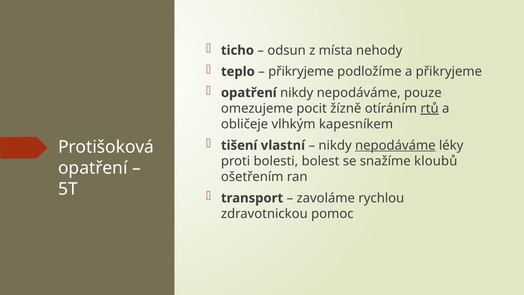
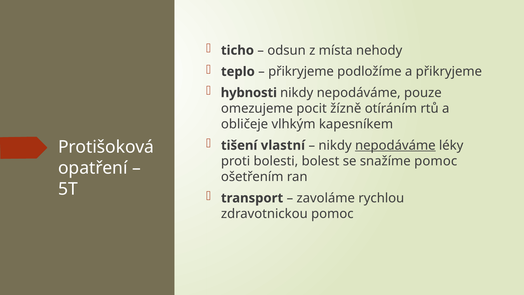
opatření: opatření -> hybnosti (249, 93)
rtů underline: present -> none (430, 108)
snažíme kloubů: kloubů -> pomoc (436, 161)
